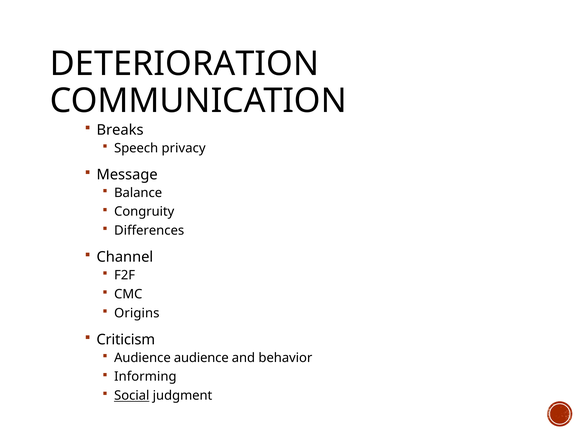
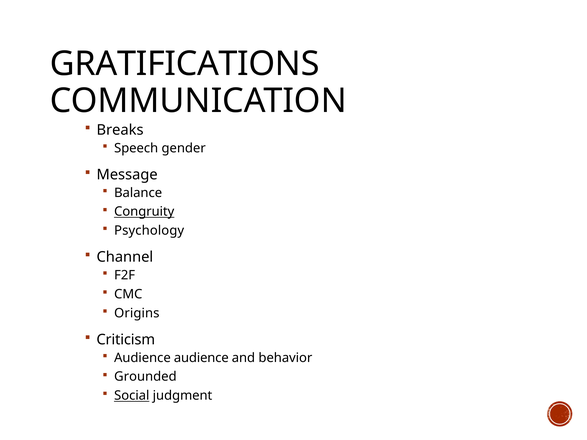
DETERIORATION: DETERIORATION -> GRATIFICATIONS (185, 64)
privacy: privacy -> gender (184, 148)
Congruity underline: none -> present (144, 212)
Differences: Differences -> Psychology (149, 231)
Informing: Informing -> Grounded (145, 377)
